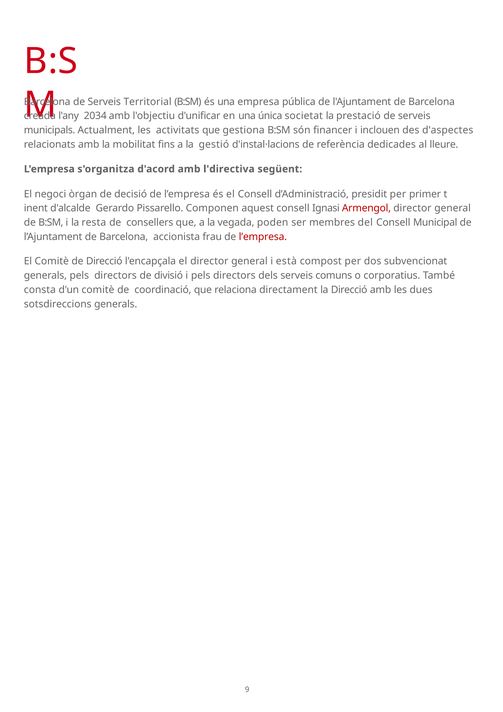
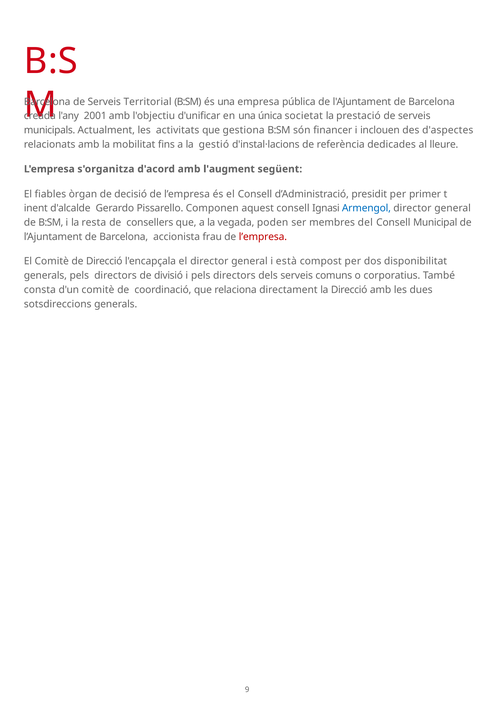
2034: 2034 -> 2001 (95, 116)
l'directiva: l'directiva -> l'augment (229, 169)
negoci: negoci -> fiables (50, 194)
Armengol colour: red -> blue (366, 208)
subvencionat: subvencionat -> disponibilitat (416, 261)
